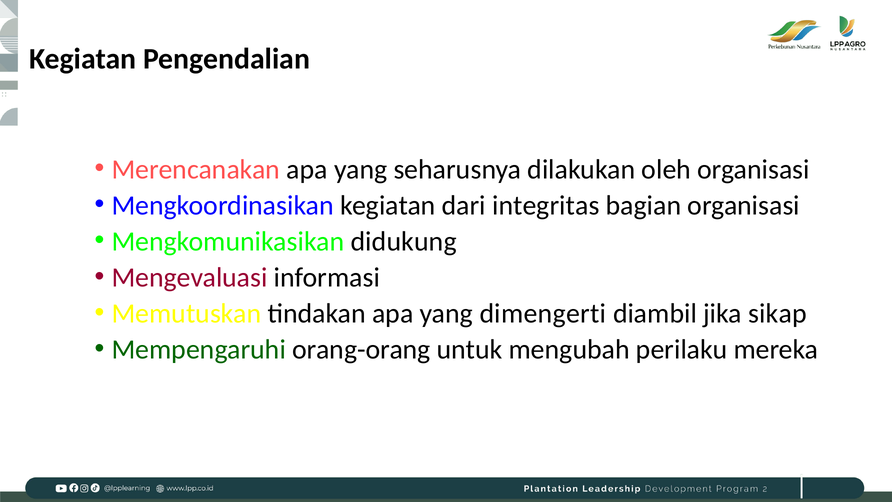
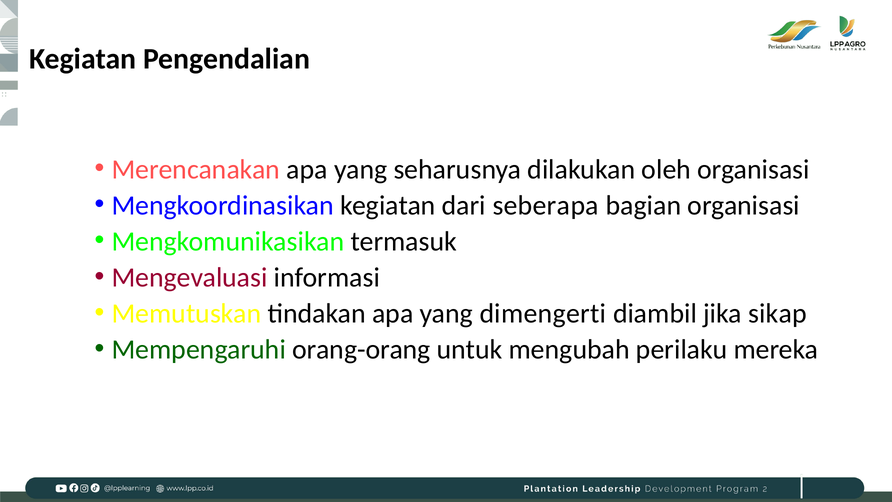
integritas: integritas -> seberapa (546, 205)
didukung: didukung -> termasuk (404, 241)
